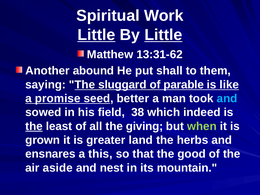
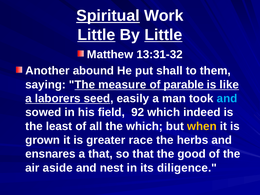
Spiritual underline: none -> present (108, 16)
13:31-62: 13:31-62 -> 13:31-32 (160, 55)
sluggard: sluggard -> measure (122, 85)
promise: promise -> laborers (58, 98)
better: better -> easily (133, 98)
38: 38 -> 92 (138, 112)
the underline: present -> none (34, 126)
the giving: giving -> which (144, 126)
when colour: light green -> yellow (202, 126)
land: land -> race (141, 140)
a this: this -> that (100, 154)
mountain: mountain -> diligence (187, 168)
